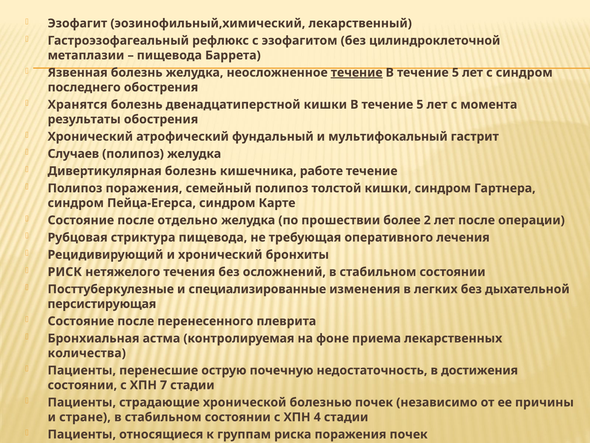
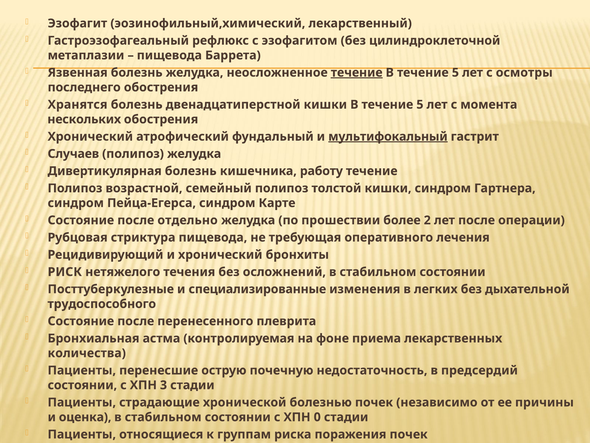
с синдром: синдром -> осмотры (524, 72)
результаты: результаты -> нескольких (84, 119)
мультифокальный underline: none -> present (388, 136)
работе: работе -> работу (321, 171)
Полипоз поражения: поражения -> возрастной (144, 188)
персистирующая: персистирующая -> трудоспособного (102, 304)
достижения: достижения -> предсердий (479, 370)
7: 7 -> 3 (164, 385)
стране: стране -> оценка (85, 417)
4: 4 -> 0 (317, 417)
